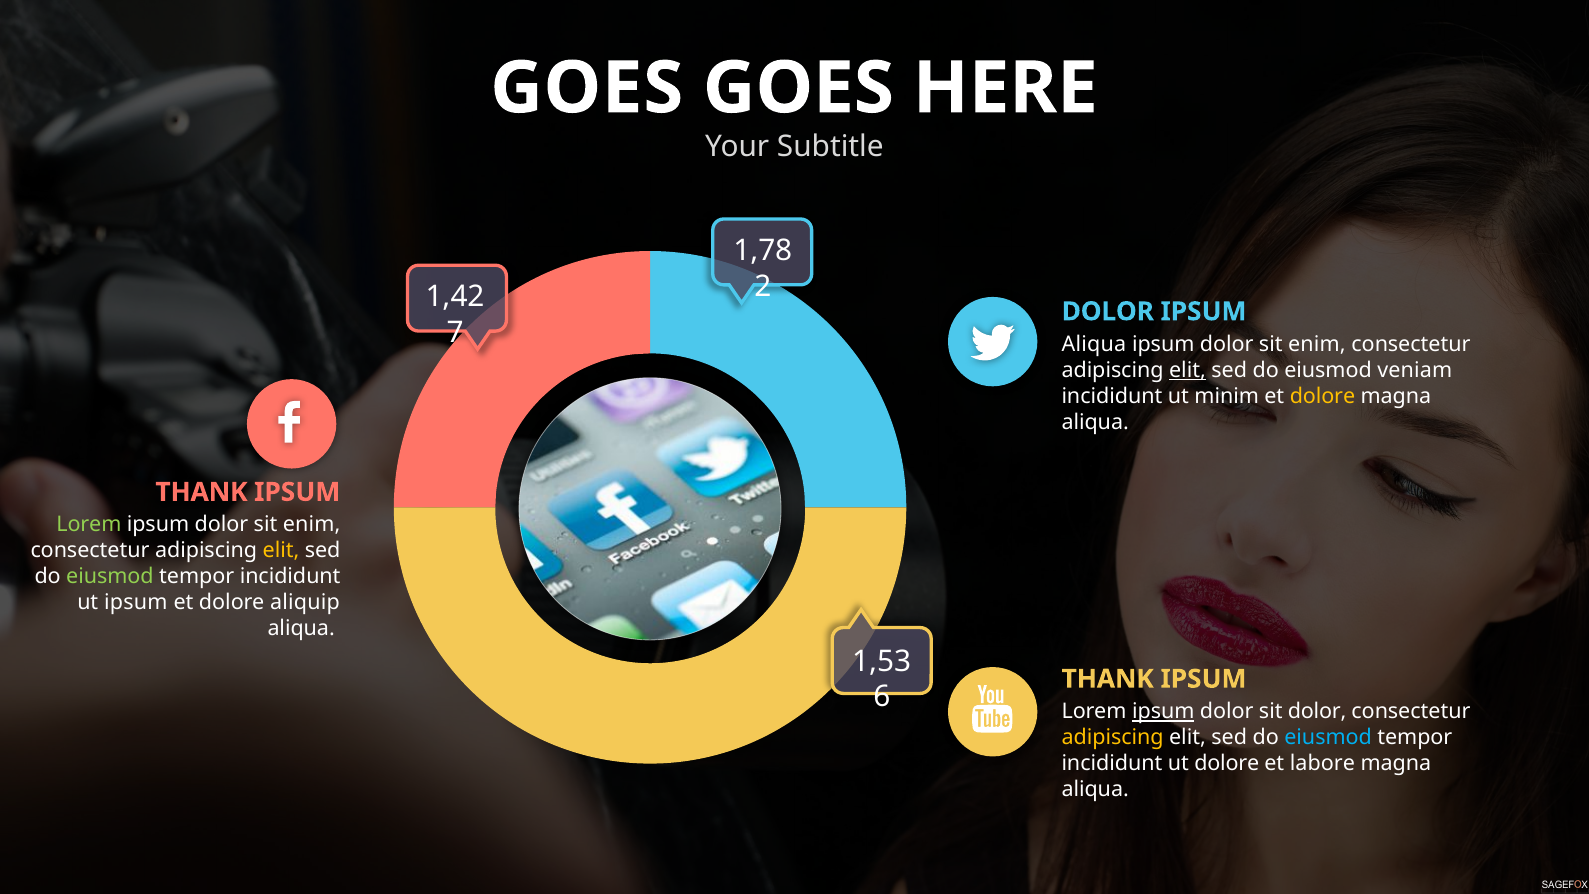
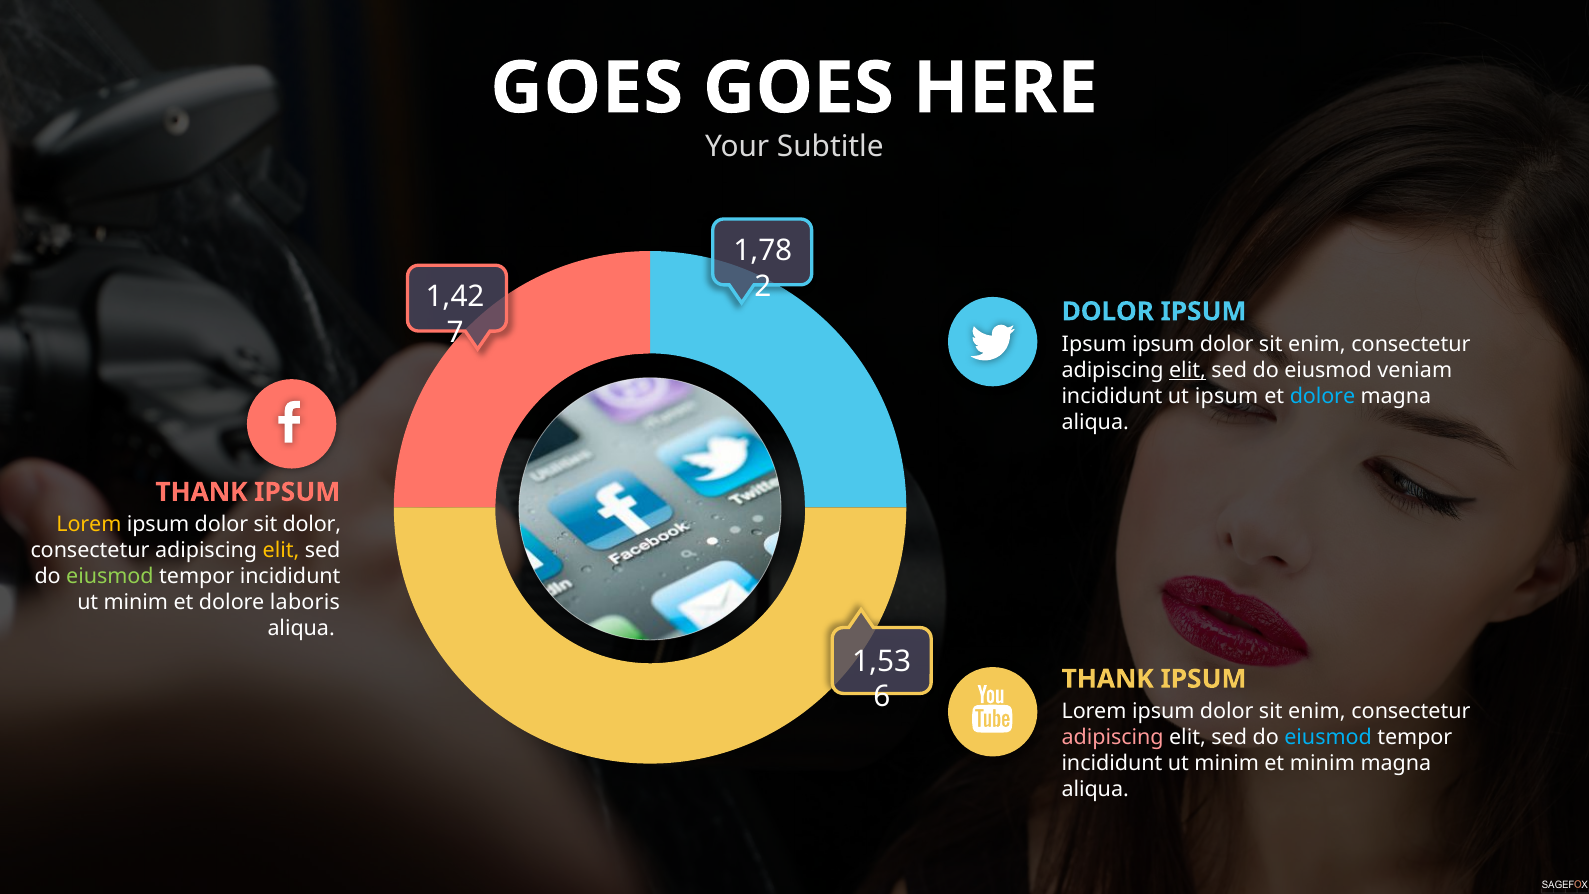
Aliqua: Aliqua -> Ipsum (1094, 344)
ut minim: minim -> ipsum (1227, 396)
dolore colour: yellow -> light blue (1322, 396)
Lorem colour: light green -> yellow (89, 525)
enim: enim -> dolor (312, 525)
ipsum: ipsum -> minim (136, 602)
aliquip: aliquip -> laboris (305, 602)
ipsum underline: present -> none (1163, 712)
dolor: dolor -> enim (1317, 712)
adipiscing colour: yellow -> pink (1113, 737)
dolore: dolore -> minim (1227, 763)
et labore: labore -> minim (1322, 763)
